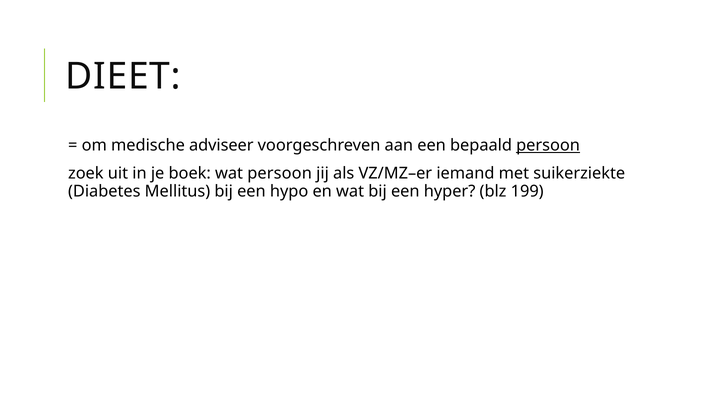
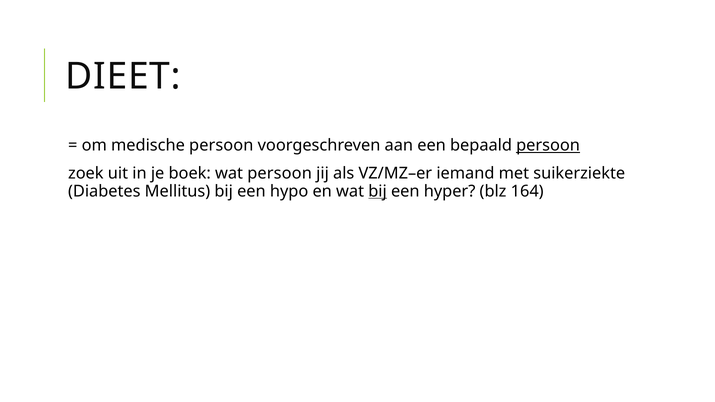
medische adviseer: adviseer -> persoon (221, 145)
bij underline: none -> present (378, 191)
199: 199 -> 164 (527, 191)
